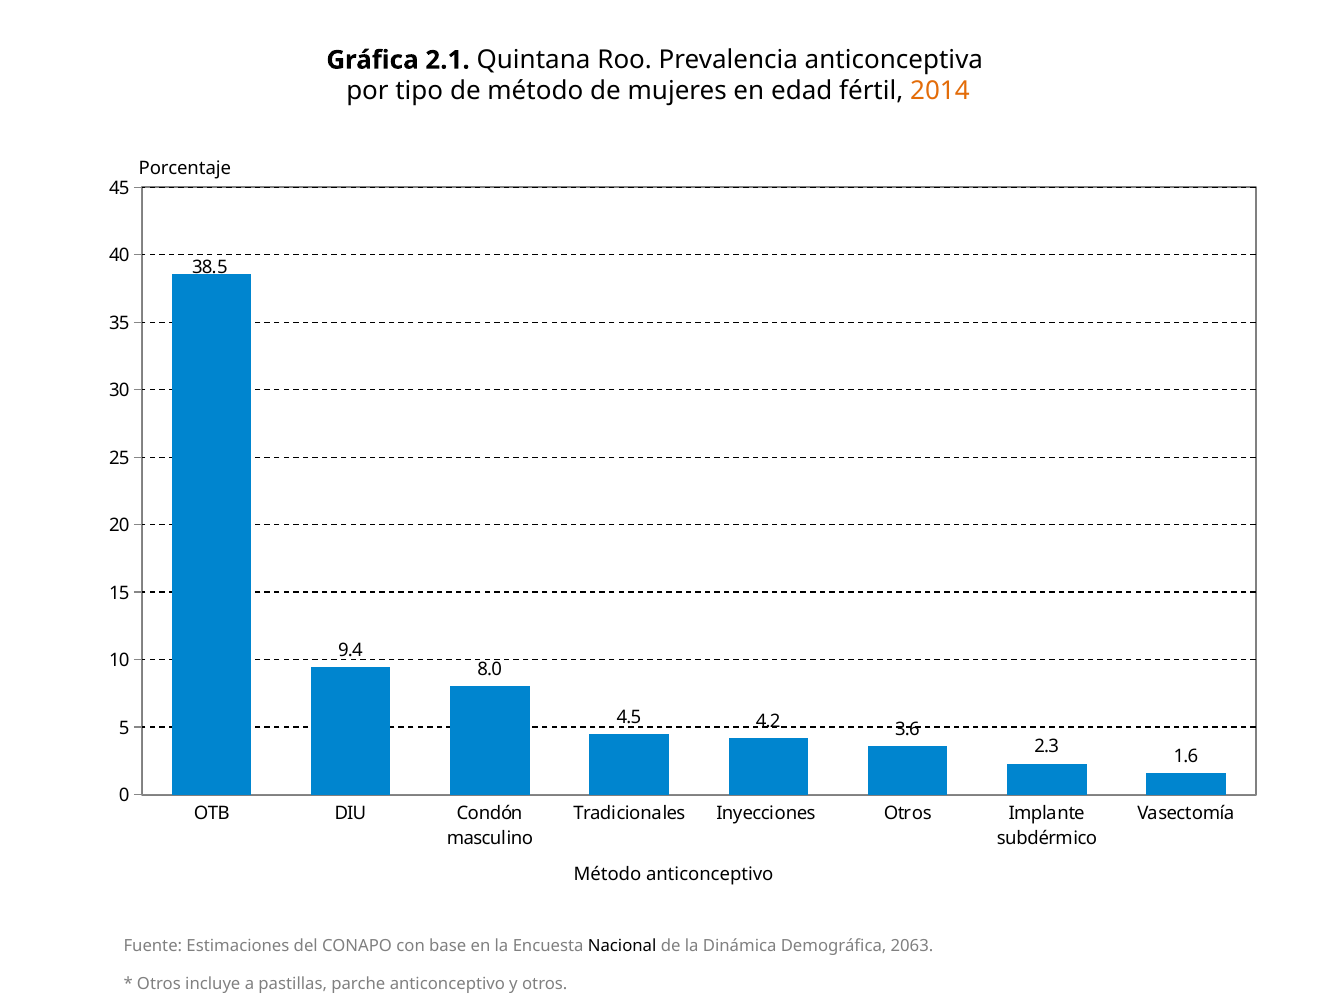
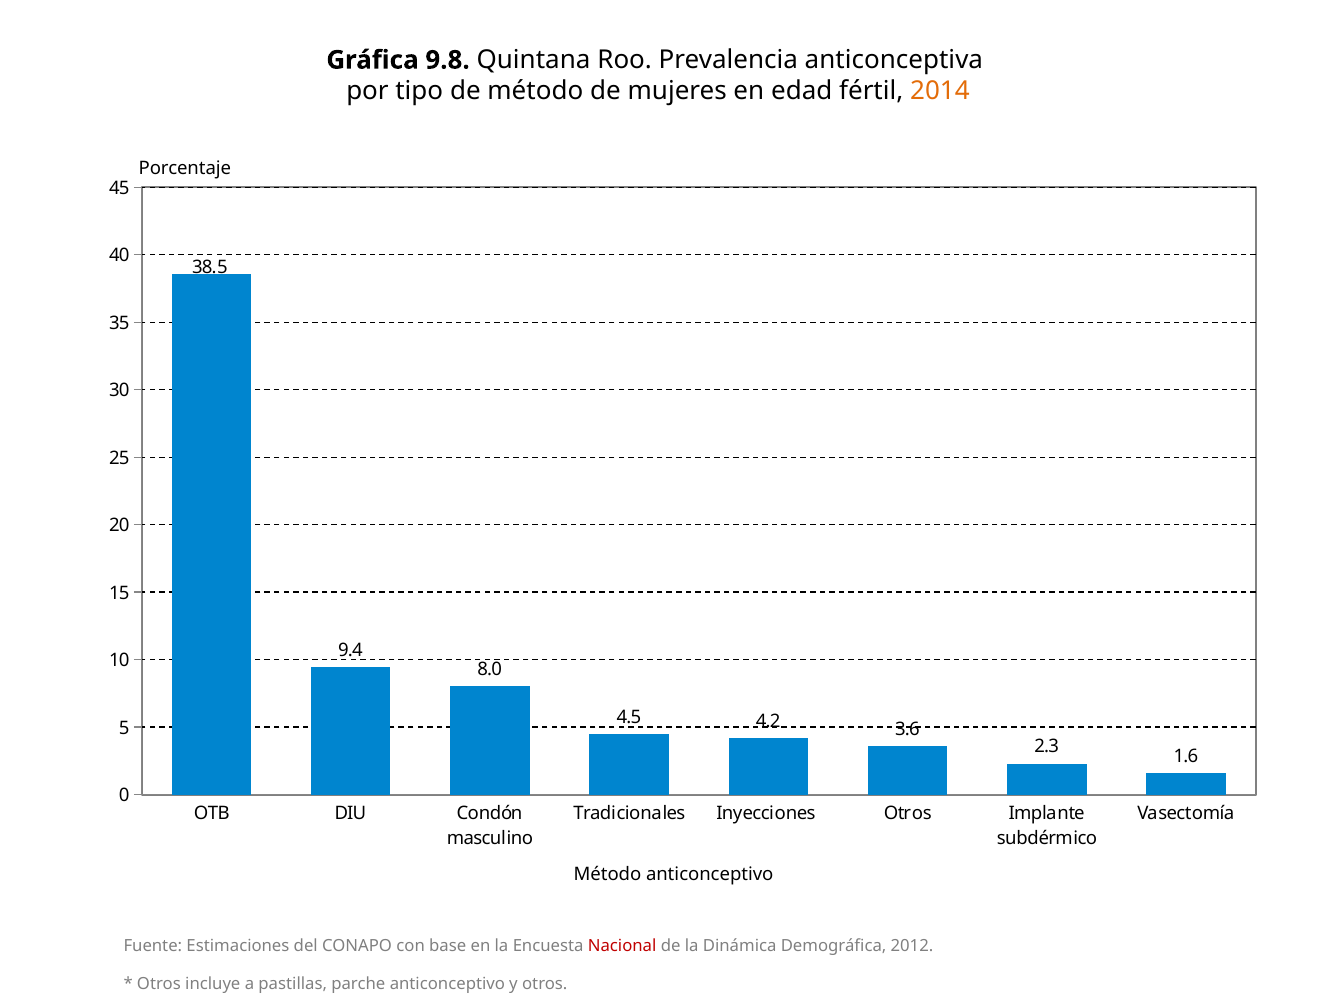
2.1: 2.1 -> 9.8 (448, 60)
Nacional colour: black -> red (622, 946)
2063: 2063 -> 2012 (912, 946)
